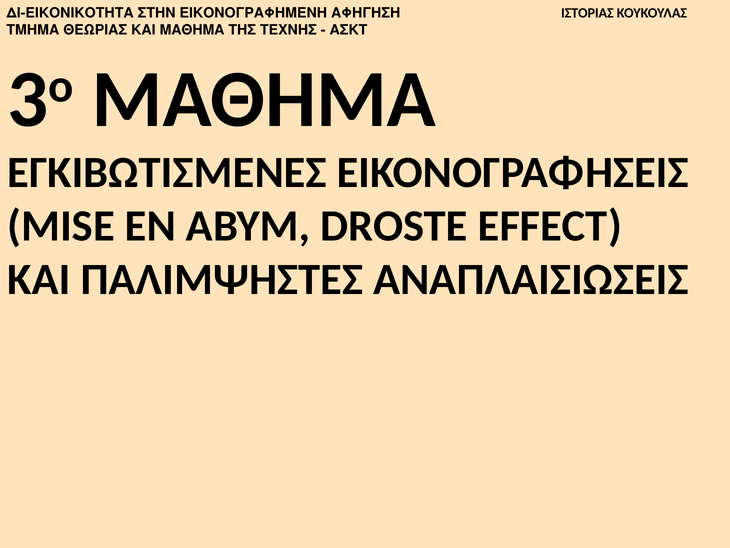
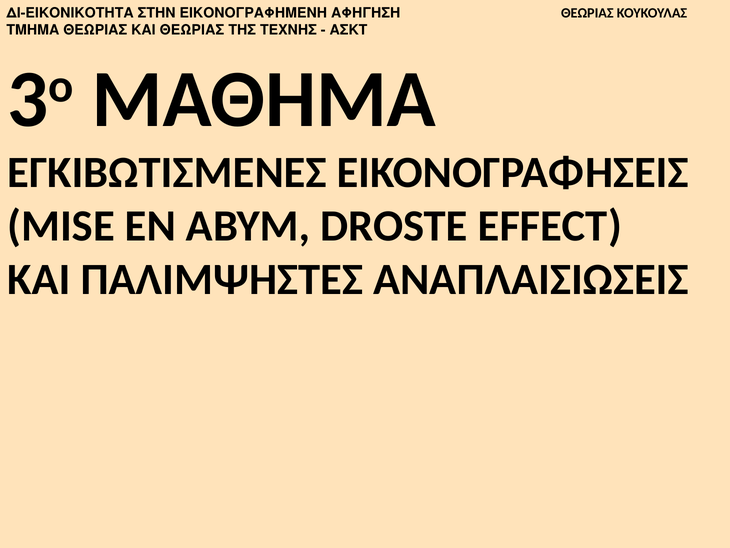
ΙΣΤΟΡΙΑΣ: ΙΣΤΟΡΙΑΣ -> ΘΕΩΡΙΑΣ (587, 13)
ΚΑΙ ΜΑΘΗΜΑ: ΜΑΘΗΜΑ -> ΘΕΩΡΙΑΣ (192, 30)
